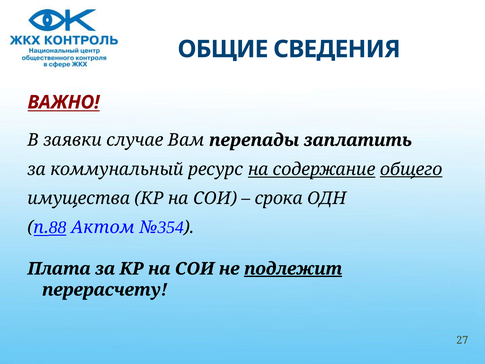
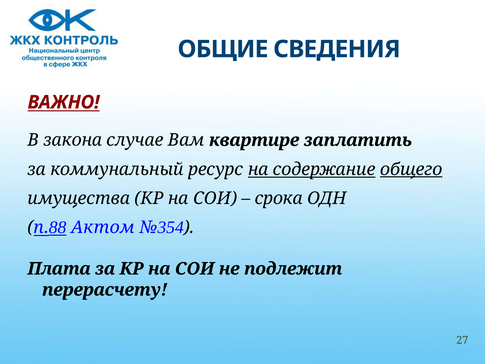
заявки: заявки -> закона (73, 140)
перепады: перепады -> квартире (254, 140)
подлежит underline: present -> none (293, 269)
